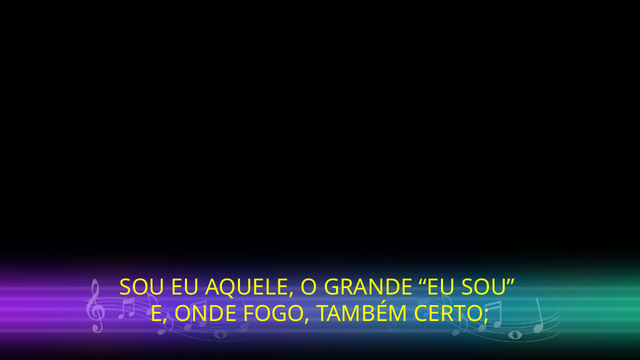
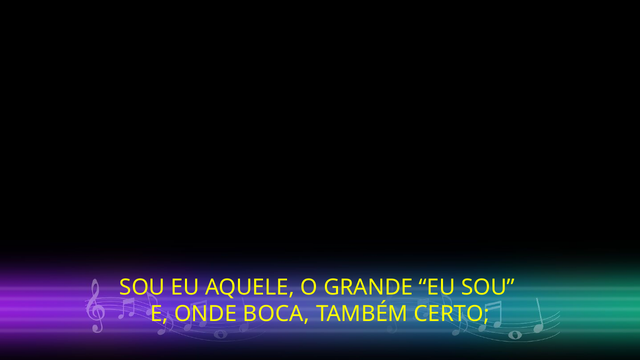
FOGO: FOGO -> BOCA (276, 314)
